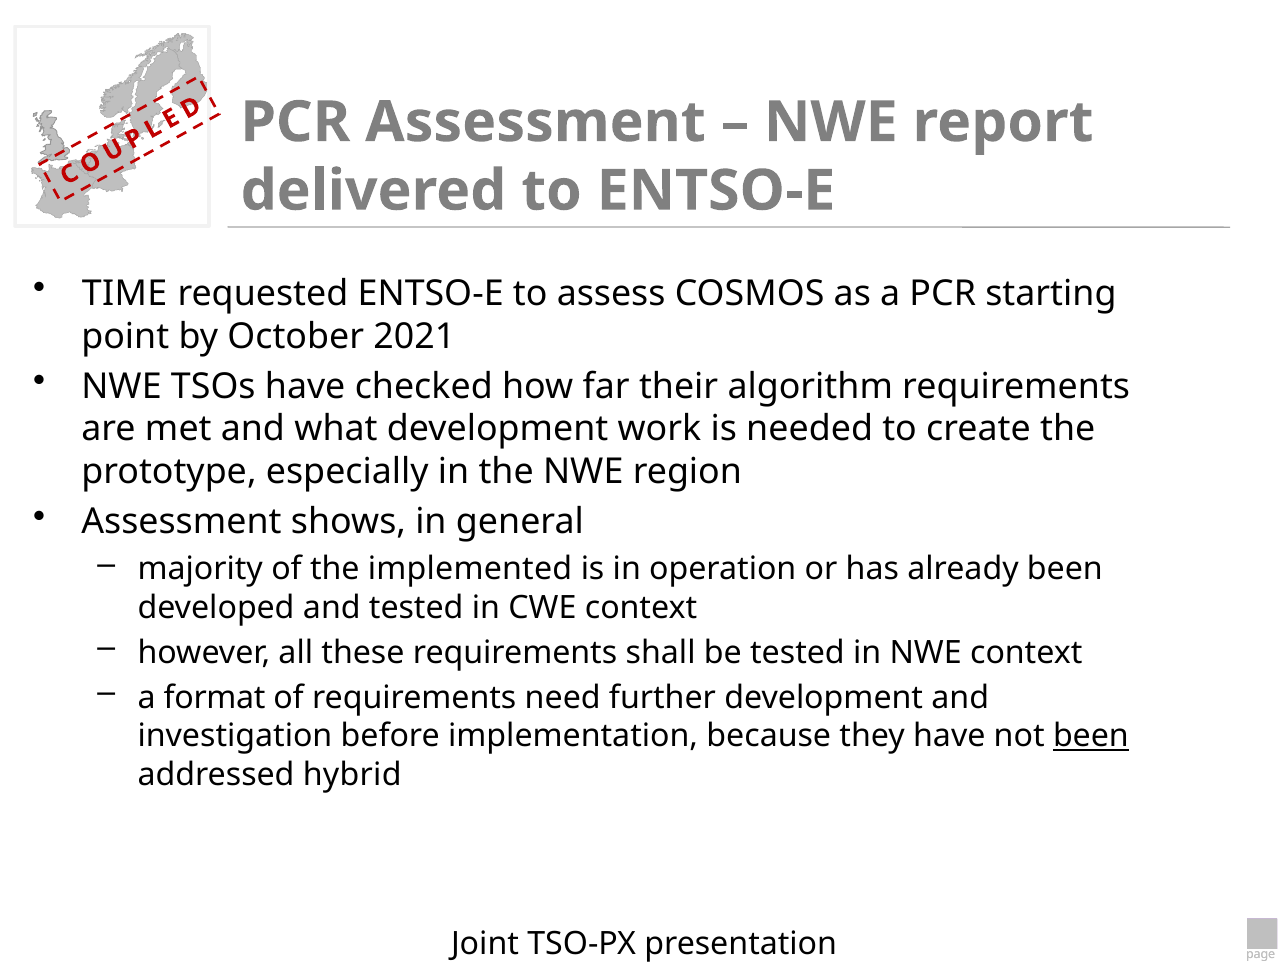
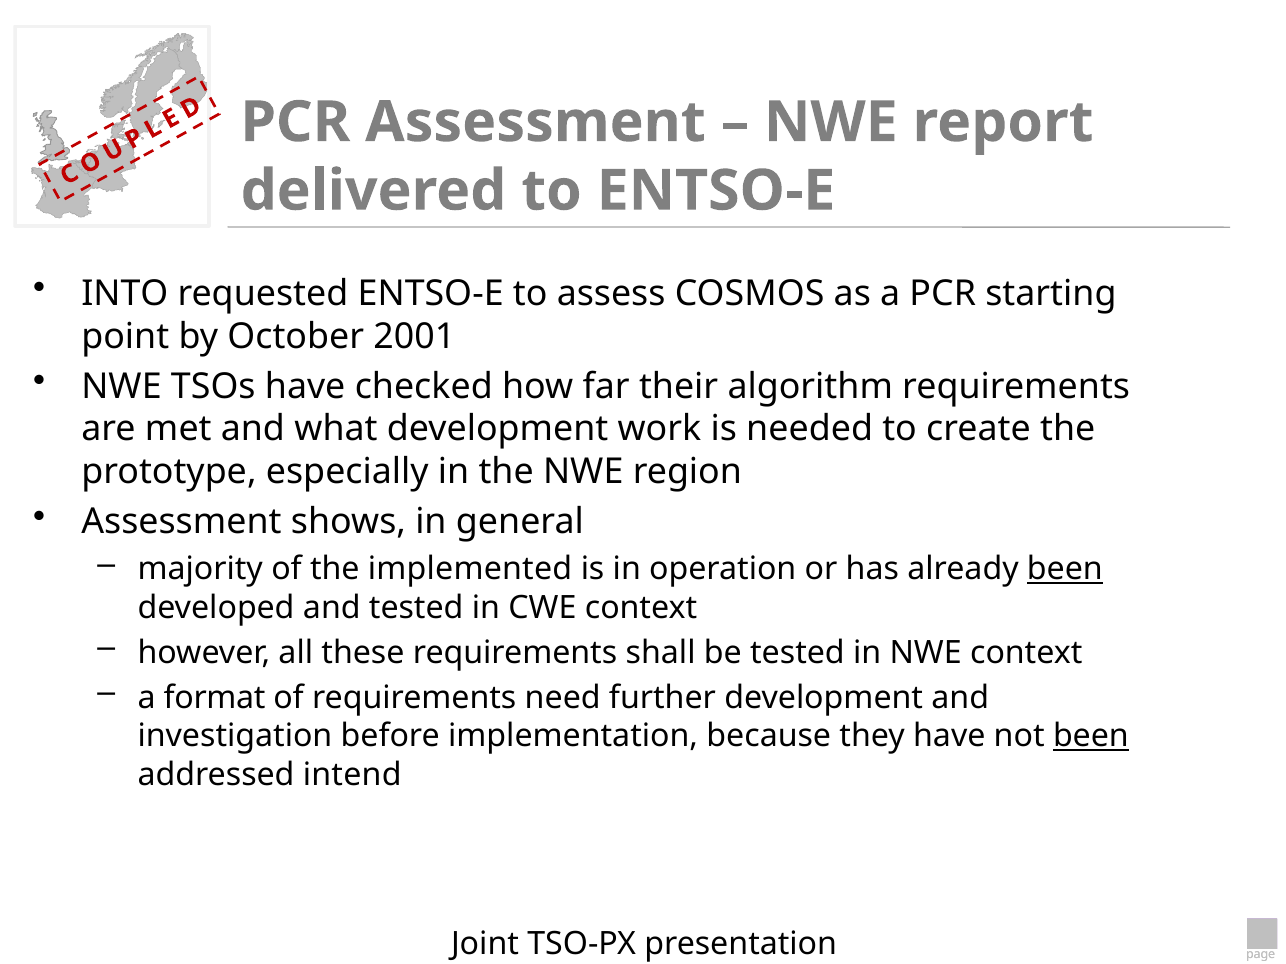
TIME: TIME -> INTO (125, 294)
2021: 2021 -> 2001 (414, 336)
been underline: none -> present (1065, 569)
hybrid: hybrid -> intend (352, 775)
